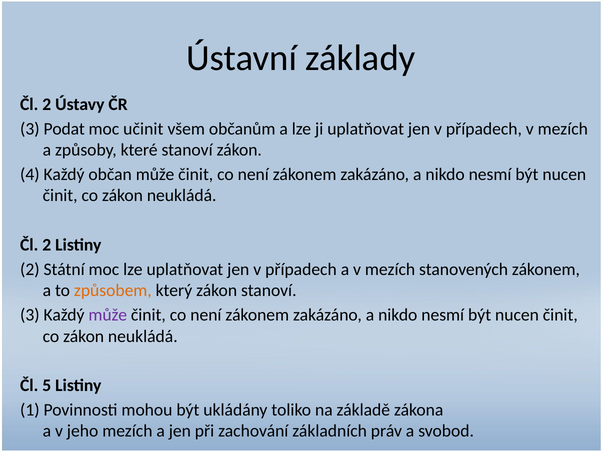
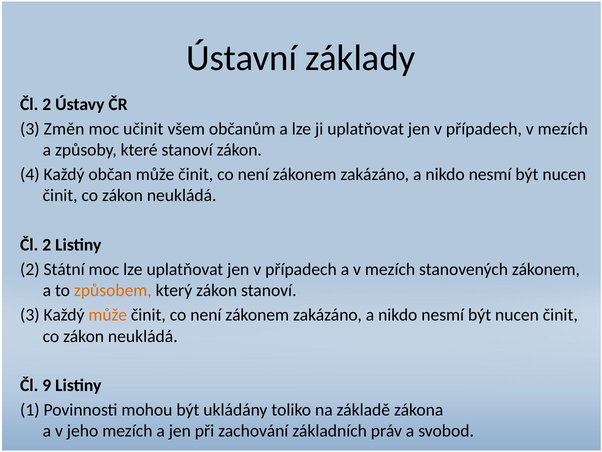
Podat: Podat -> Změn (64, 129)
může colour: purple -> orange (108, 315)
5: 5 -> 9 (47, 385)
